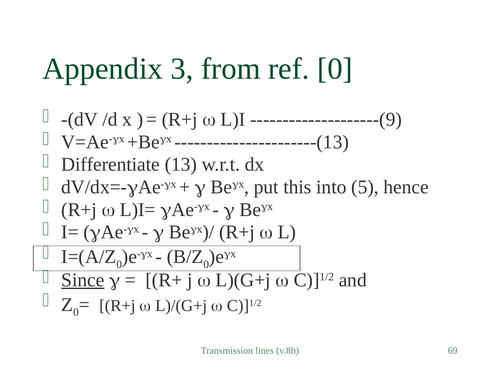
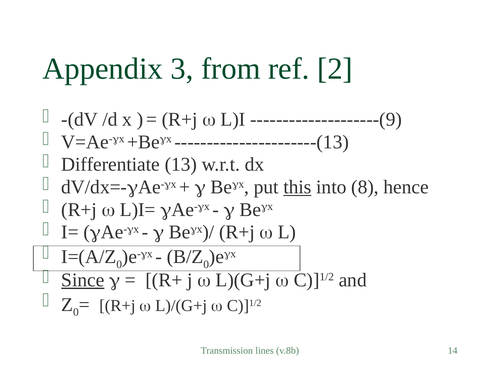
ref 0: 0 -> 2 (335, 69)
this underline: none -> present (297, 187)
5: 5 -> 8 (365, 187)
69: 69 -> 14 (453, 351)
